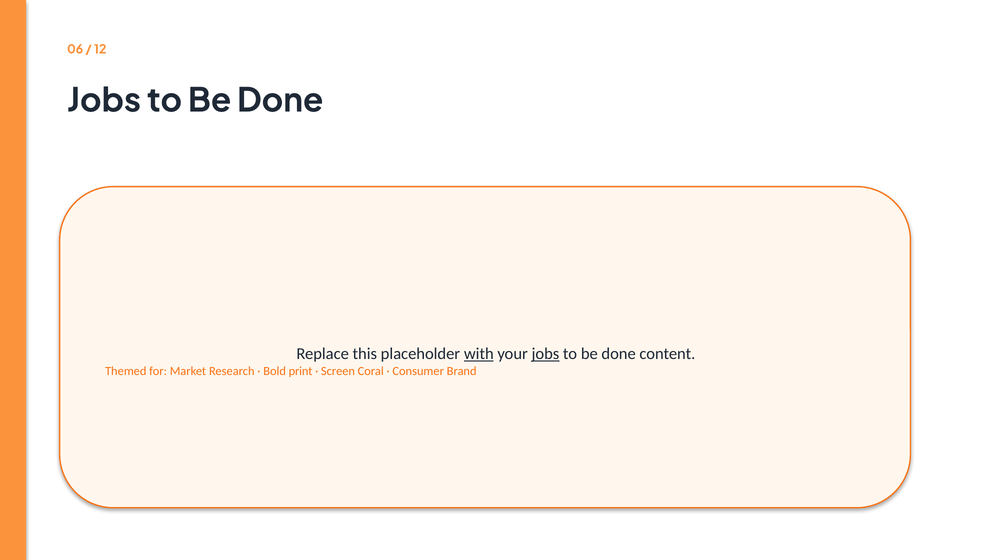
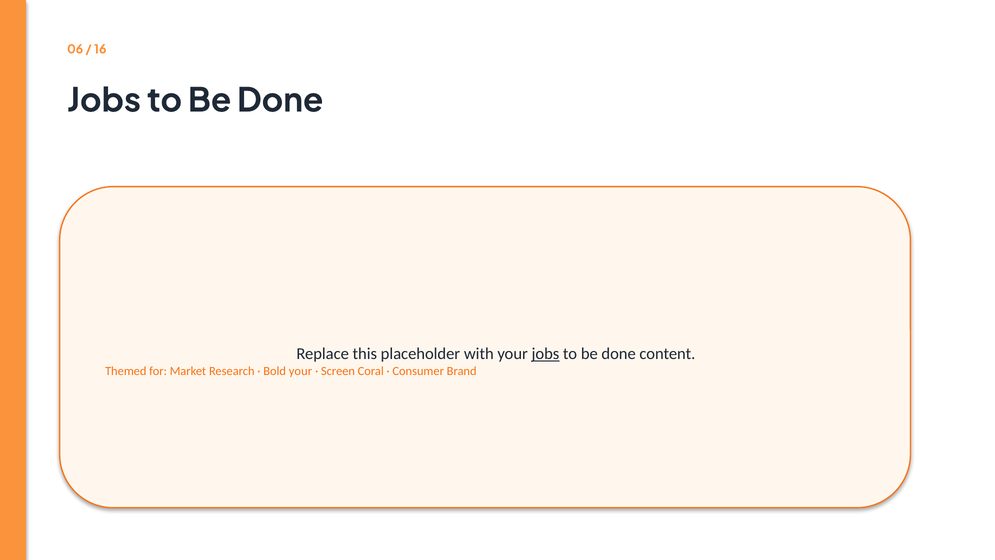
12: 12 -> 16 (100, 49)
with underline: present -> none (479, 354)
Bold print: print -> your (300, 371)
